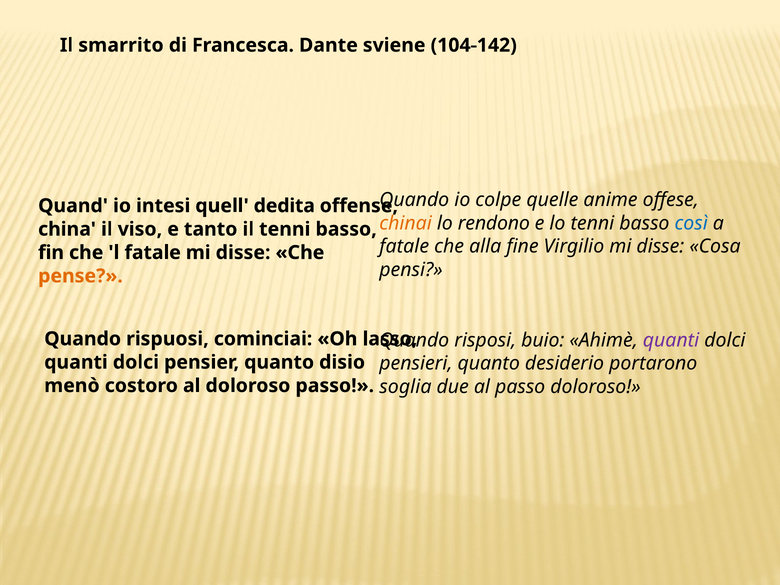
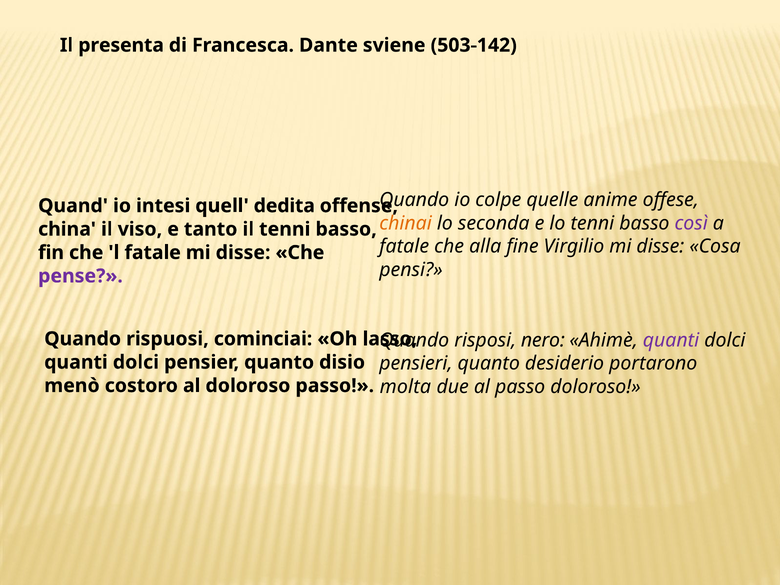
smarrito: smarrito -> presenta (121, 45)
104-142: 104-142 -> 503-142 (474, 45)
rendono: rendono -> seconda (494, 223)
così colour: blue -> purple (691, 223)
pense colour: orange -> purple (80, 276)
buio: buio -> nero (543, 340)
soglia: soglia -> molta (405, 387)
